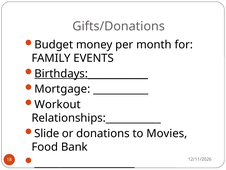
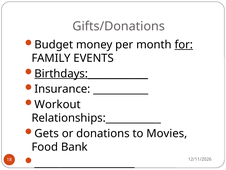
for underline: none -> present (184, 44)
Mortgage: Mortgage -> Insurance (62, 89)
Slide: Slide -> Gets (47, 133)
